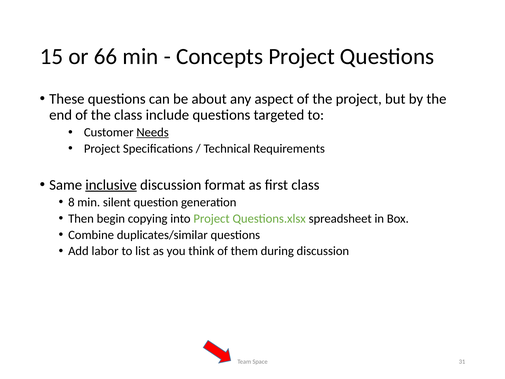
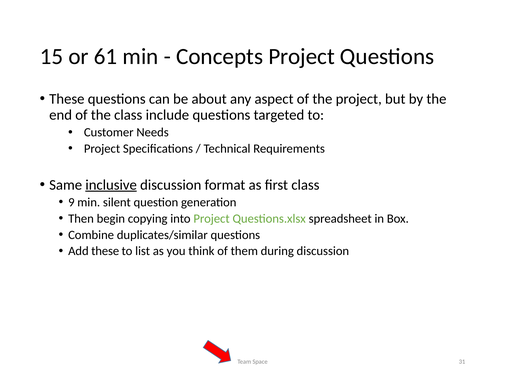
66: 66 -> 61 (106, 57)
Needs underline: present -> none (153, 132)
8: 8 -> 9 (71, 202)
Add labor: labor -> these (105, 251)
